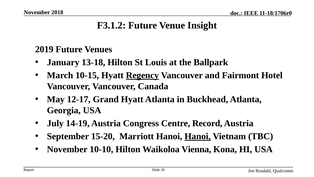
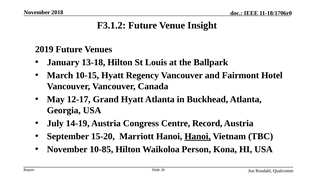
Regency underline: present -> none (142, 75)
10-10: 10-10 -> 10-85 (101, 149)
Vienna: Vienna -> Person (196, 149)
